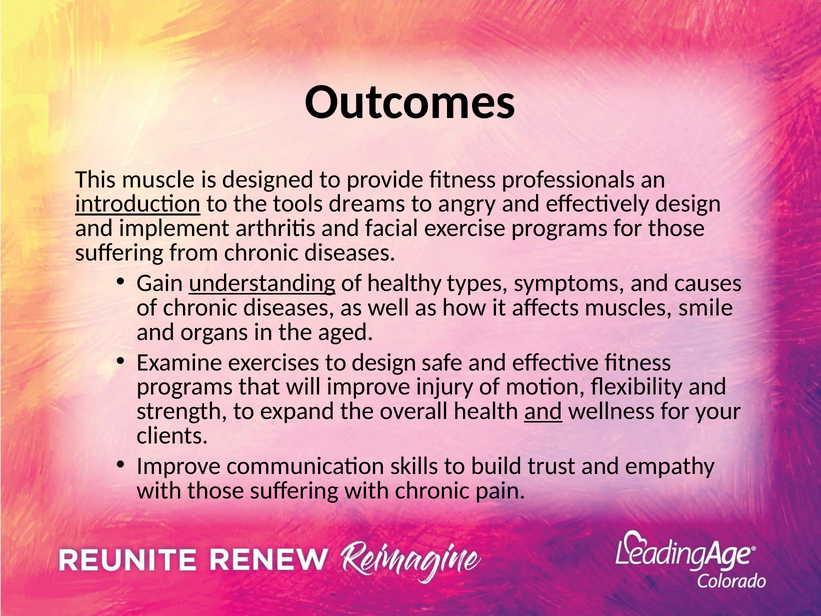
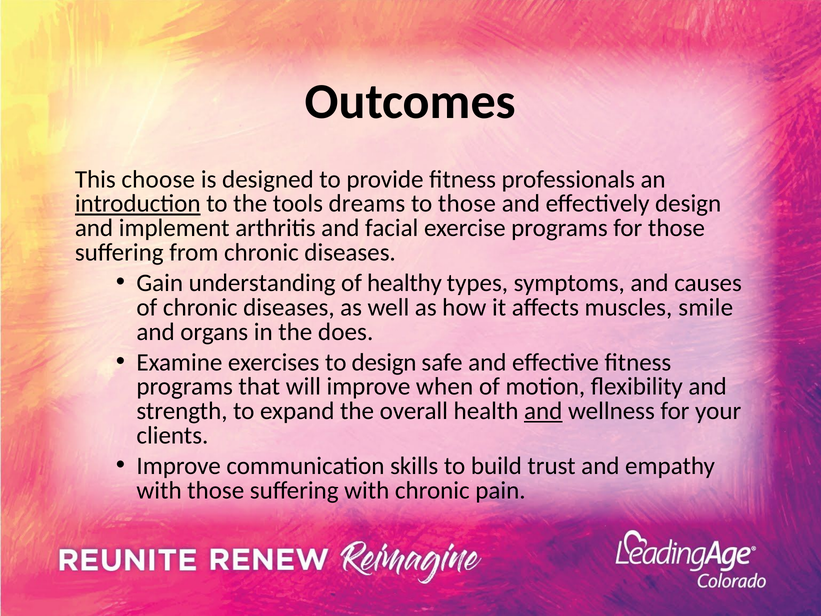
muscle: muscle -> choose (158, 179)
to angry: angry -> those (467, 204)
understanding underline: present -> none (262, 283)
aged: aged -> does (346, 332)
injury: injury -> when (445, 386)
